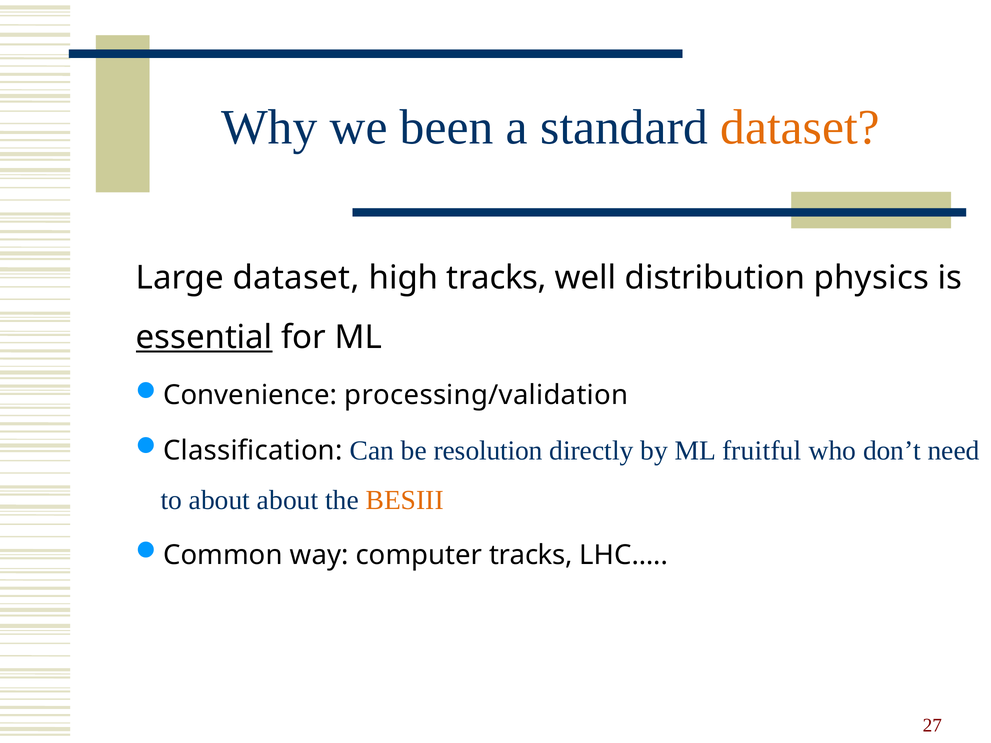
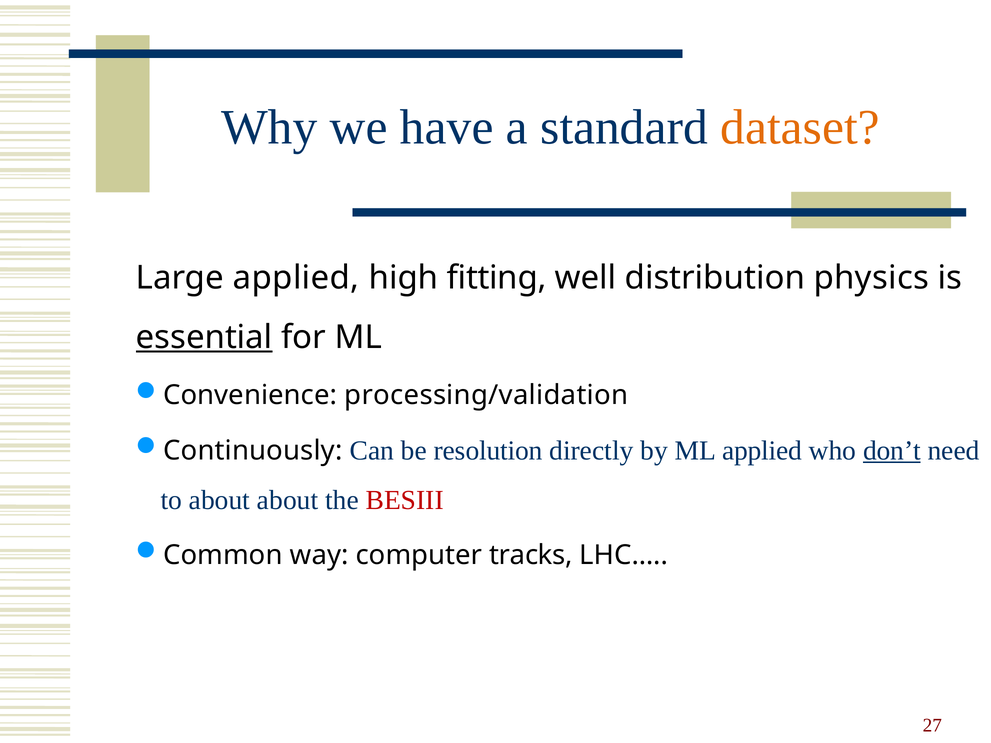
been: been -> have (447, 127)
Large dataset: dataset -> applied (296, 278)
high tracks: tracks -> fitting (497, 278)
Classification: Classification -> Continuously (253, 451)
ML fruitful: fruitful -> applied (762, 451)
don’t underline: none -> present (892, 451)
BESIII colour: orange -> red (405, 500)
